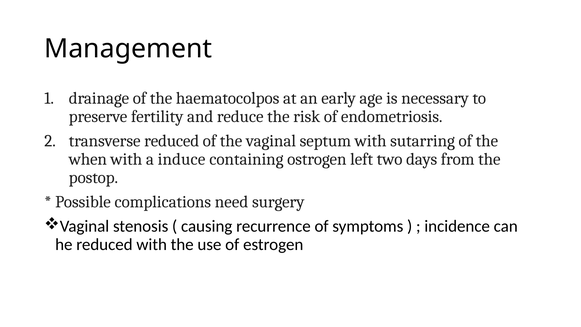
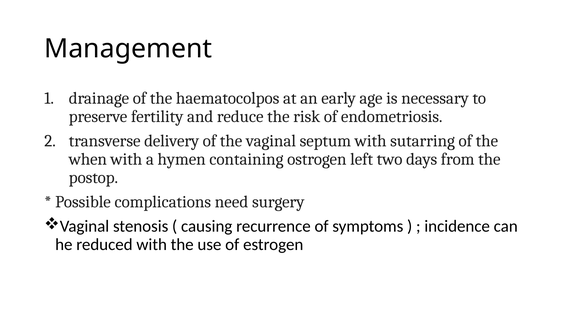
transverse reduced: reduced -> delivery (172, 141)
induce: induce -> hymen (182, 159)
